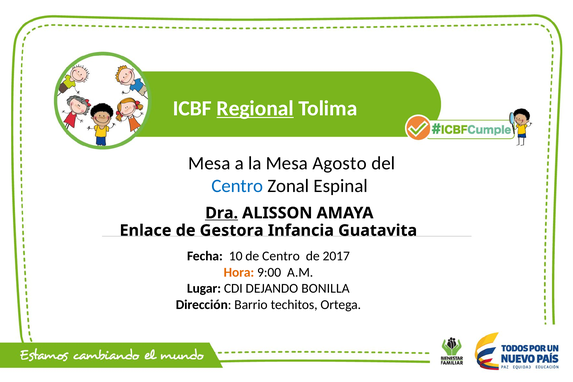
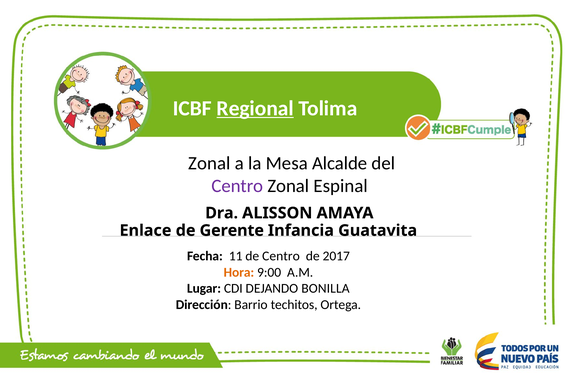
Mesa: Mesa -> Zonal (209, 163)
Agosto: Agosto -> Alcalde (340, 163)
Centro colour: blue -> purple (237, 186)
Dra underline: present -> none (222, 213)
Gestora: Gestora -> Gerente (232, 230)
10: 10 -> 11 (236, 256)
